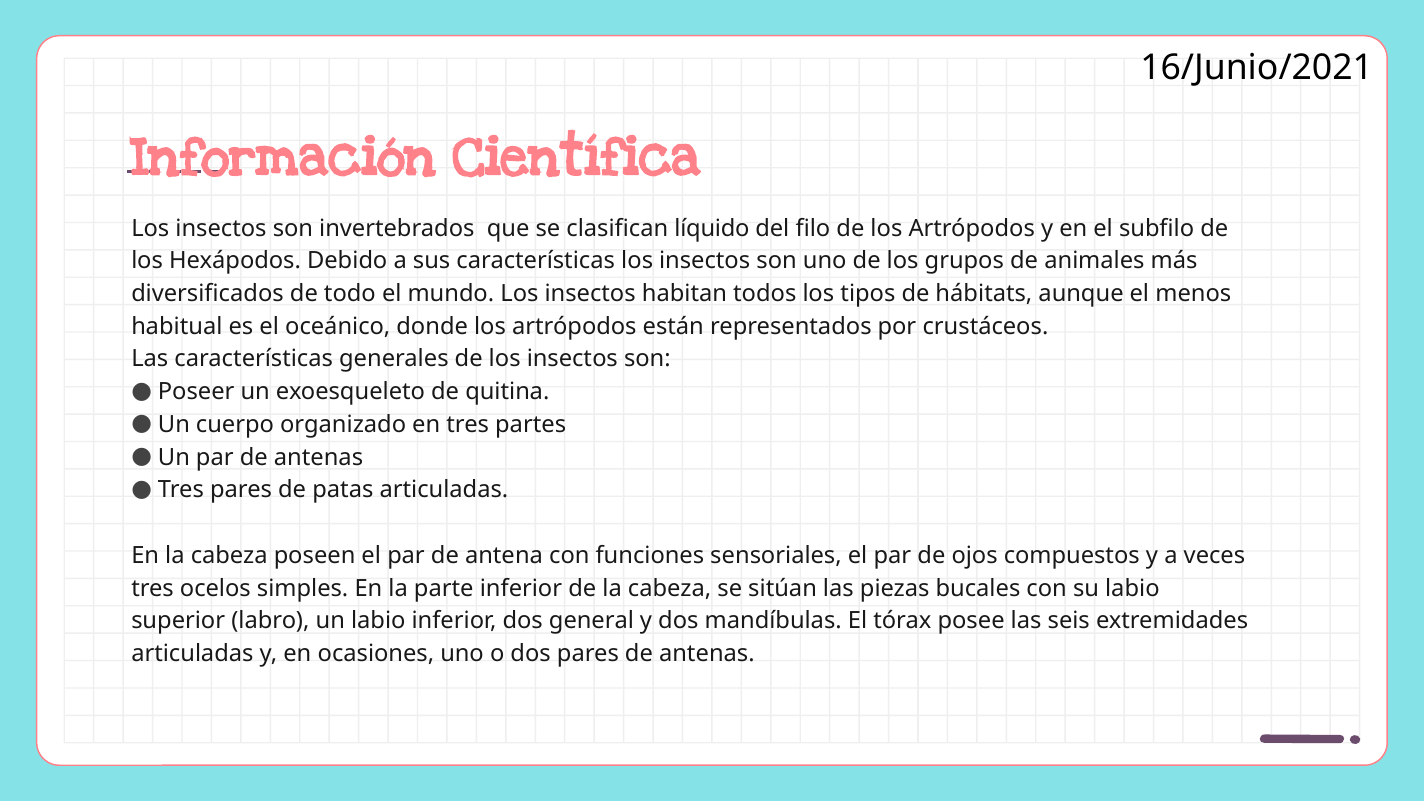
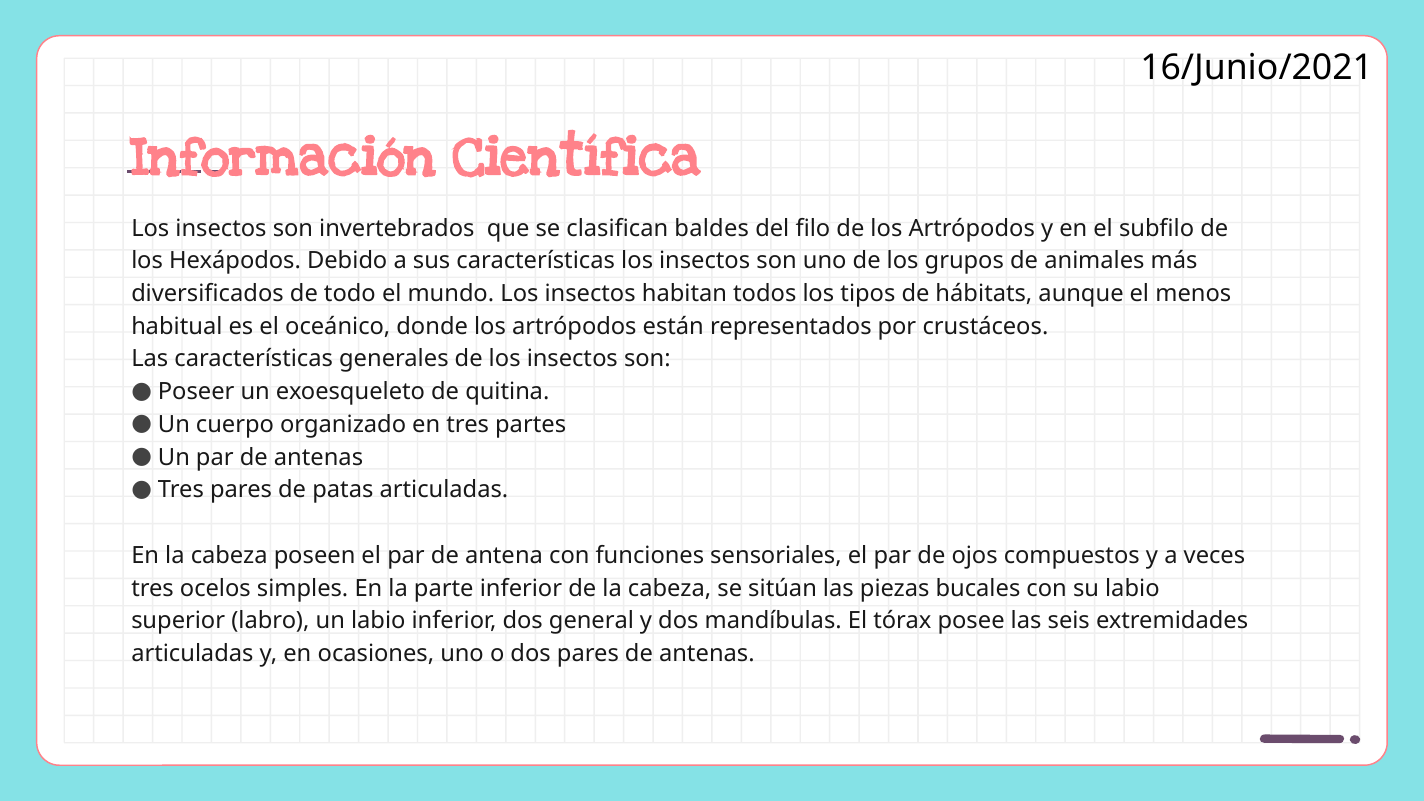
líquido: líquido -> baldes (712, 228)
